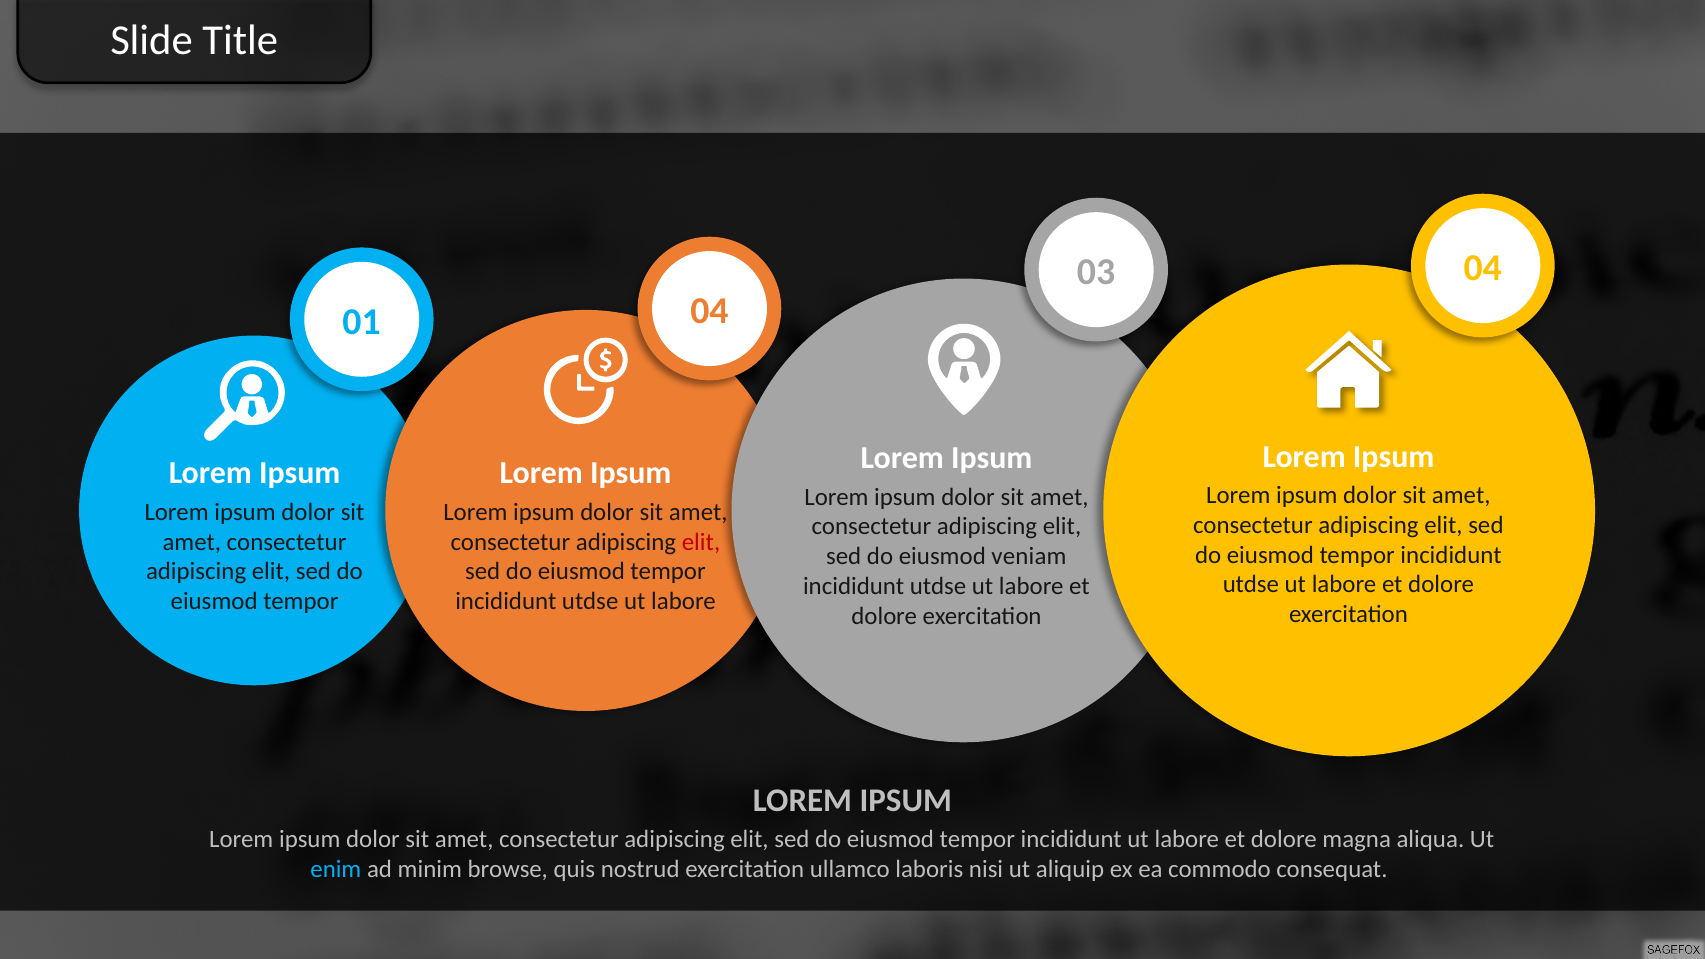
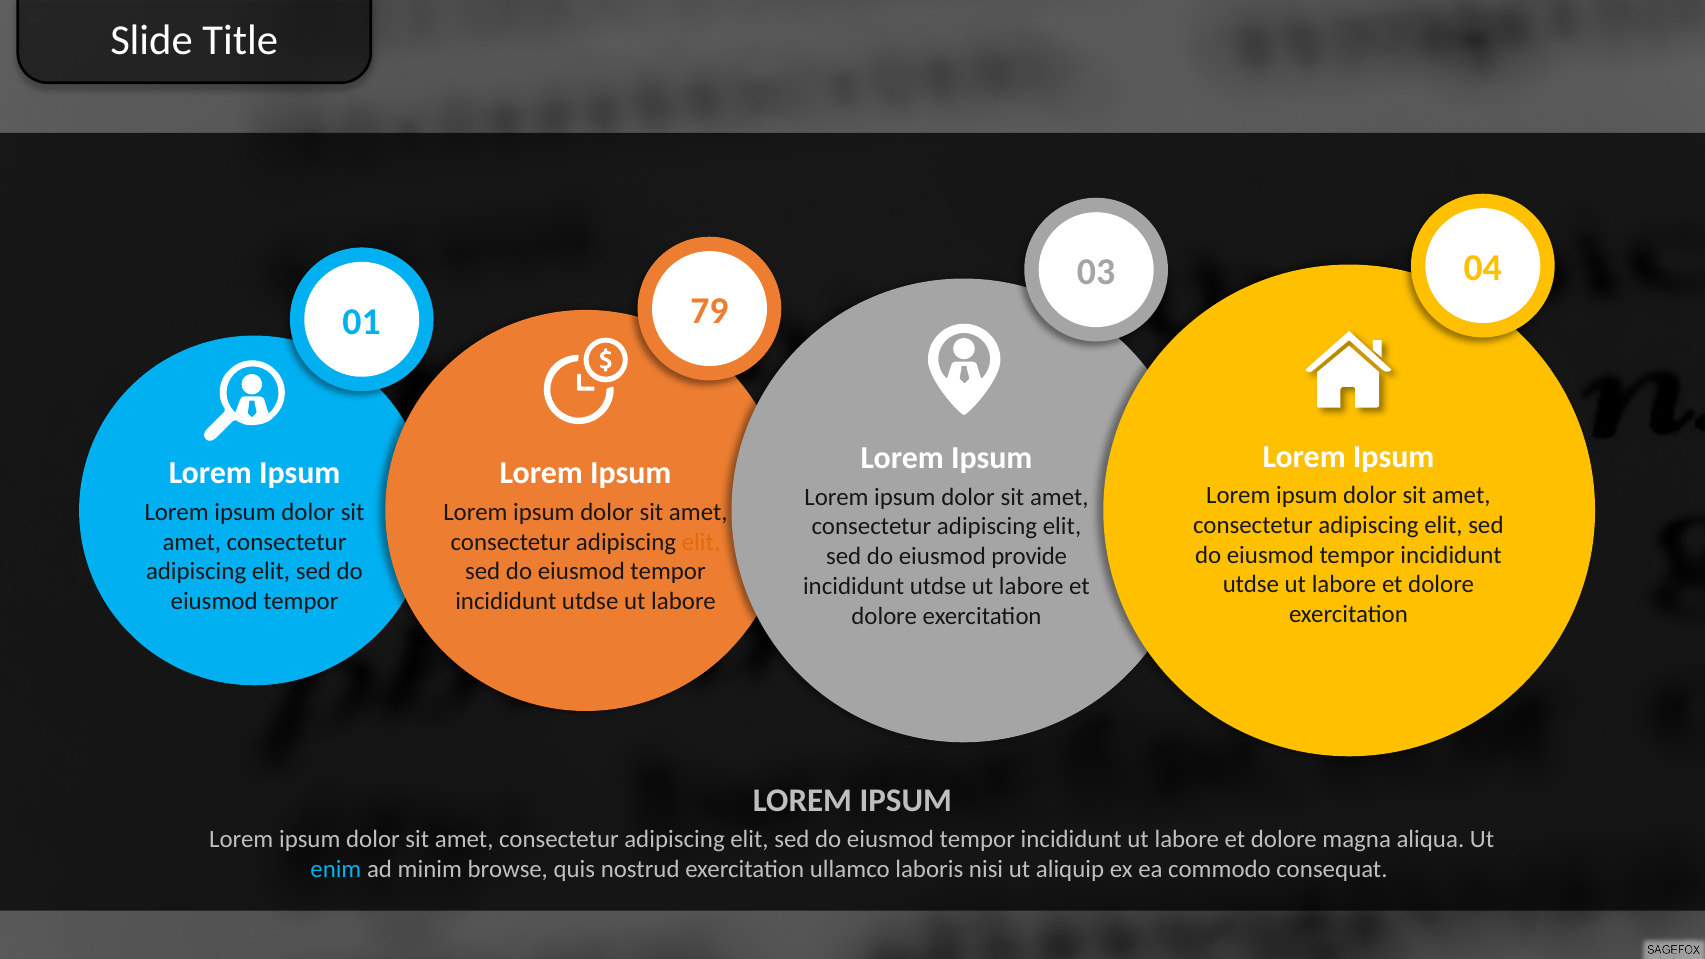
01 04: 04 -> 79 (709, 311)
elit colour: red -> orange (701, 542)
veniam: veniam -> provide (1029, 557)
